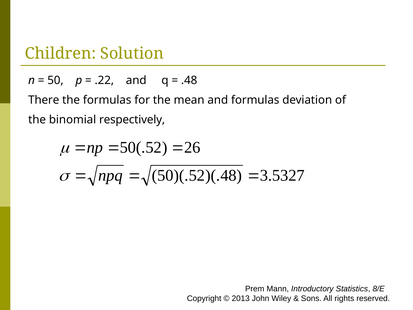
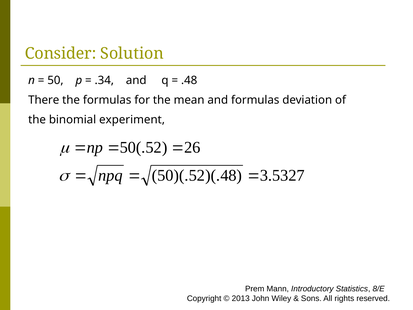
Children: Children -> Consider (61, 53)
.22: .22 -> .34 (104, 80)
respectively: respectively -> experiment (132, 119)
